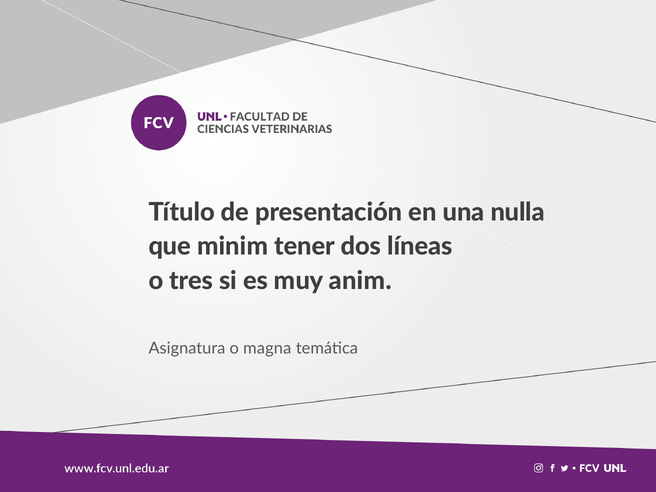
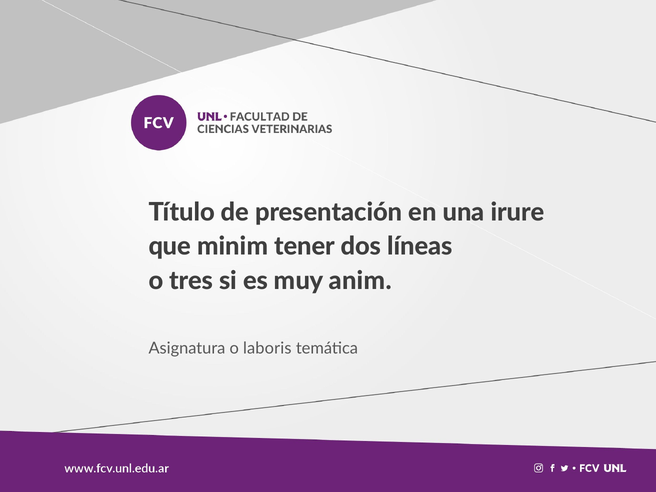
nulla: nulla -> irure (518, 212)
magna: magna -> laboris (267, 348)
